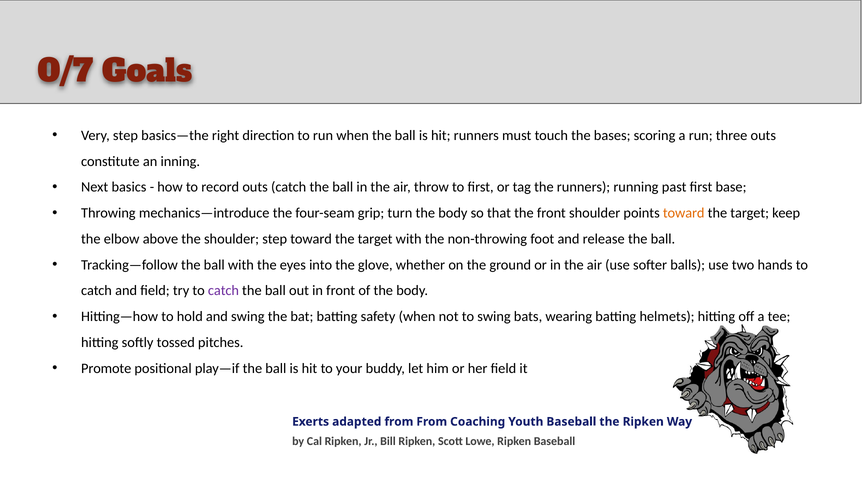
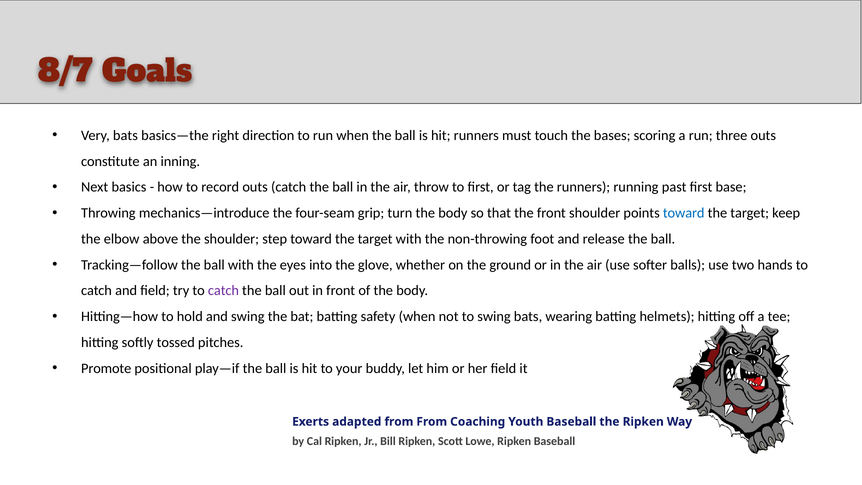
0/7: 0/7 -> 8/7 (65, 71)
Very step: step -> bats (125, 135)
toward colour: orange -> blue (684, 213)
